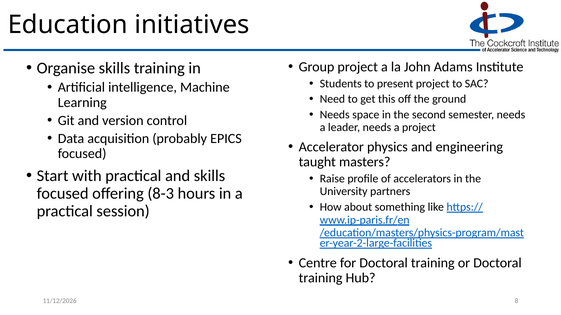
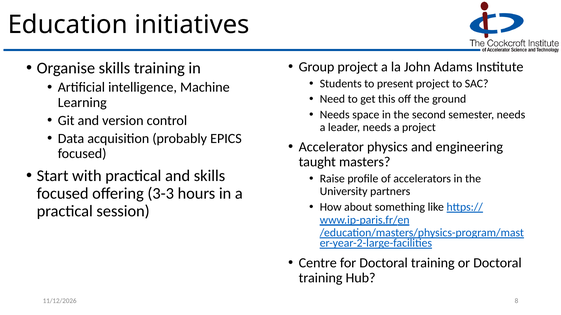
8-3: 8-3 -> 3-3 (161, 194)
